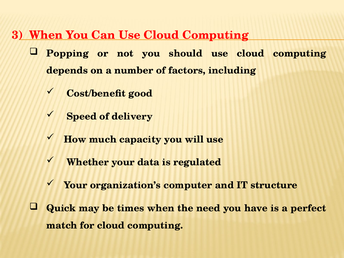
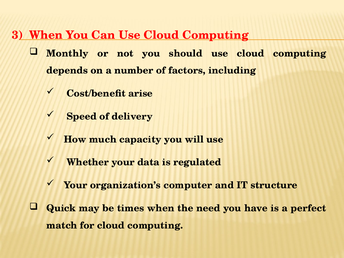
Popping: Popping -> Monthly (68, 53)
good: good -> arise (141, 94)
